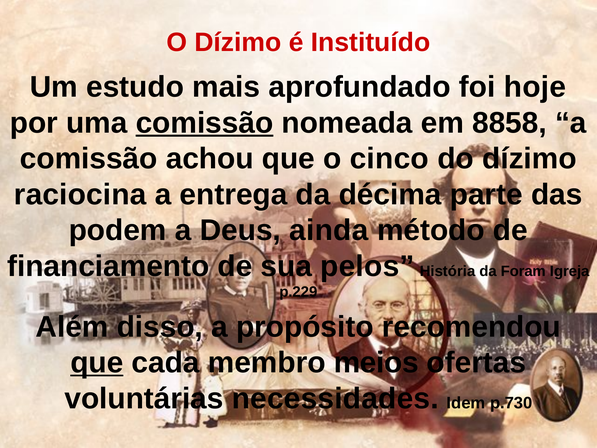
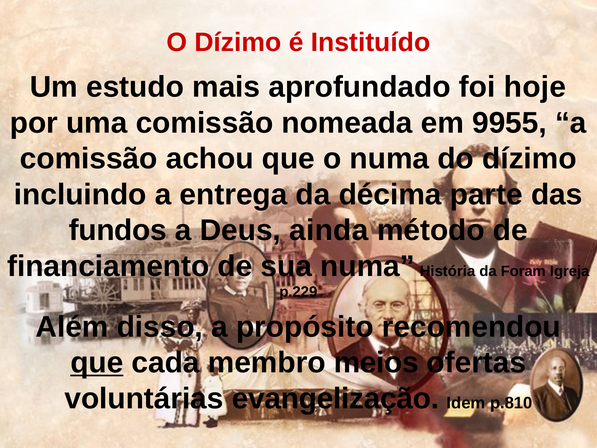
comissão underline: present -> none (204, 123)
8858: 8858 -> 9955 (509, 123)
o cinco: cinco -> numa (389, 159)
raciocina: raciocina -> incluindo (80, 194)
podem: podem -> fundos (118, 230)
sua pelos: pelos -> numa (368, 266)
necessidades: necessidades -> evangelização (335, 398)
p.730: p.730 -> p.810 (511, 403)
